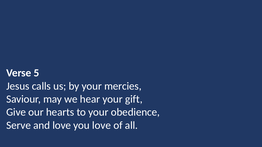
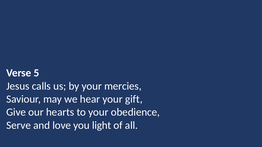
you love: love -> light (102, 126)
